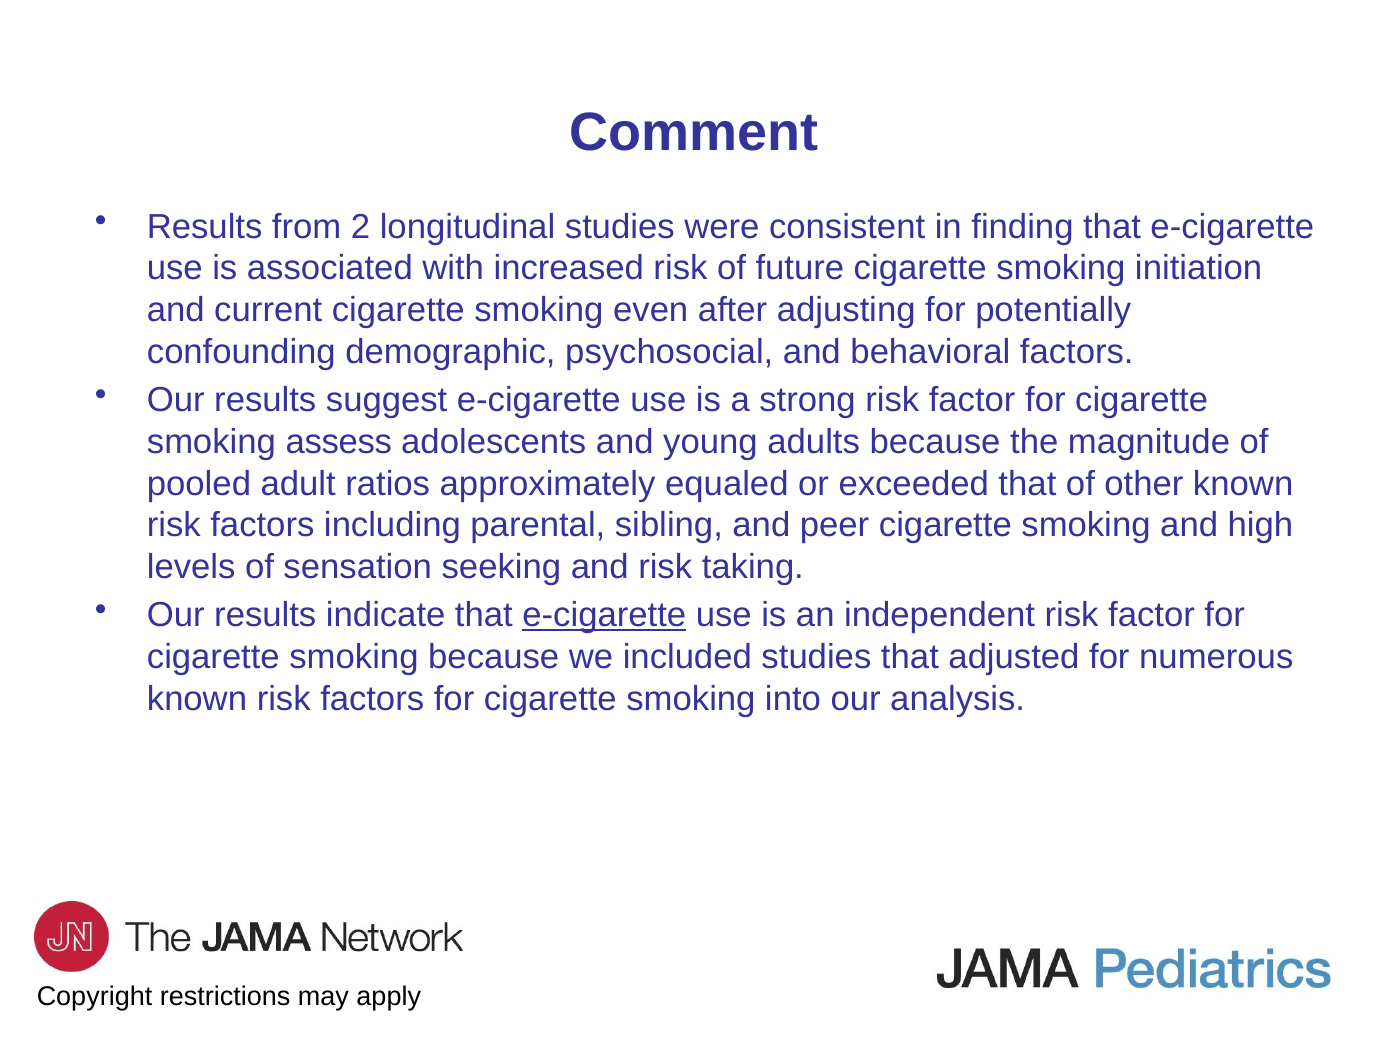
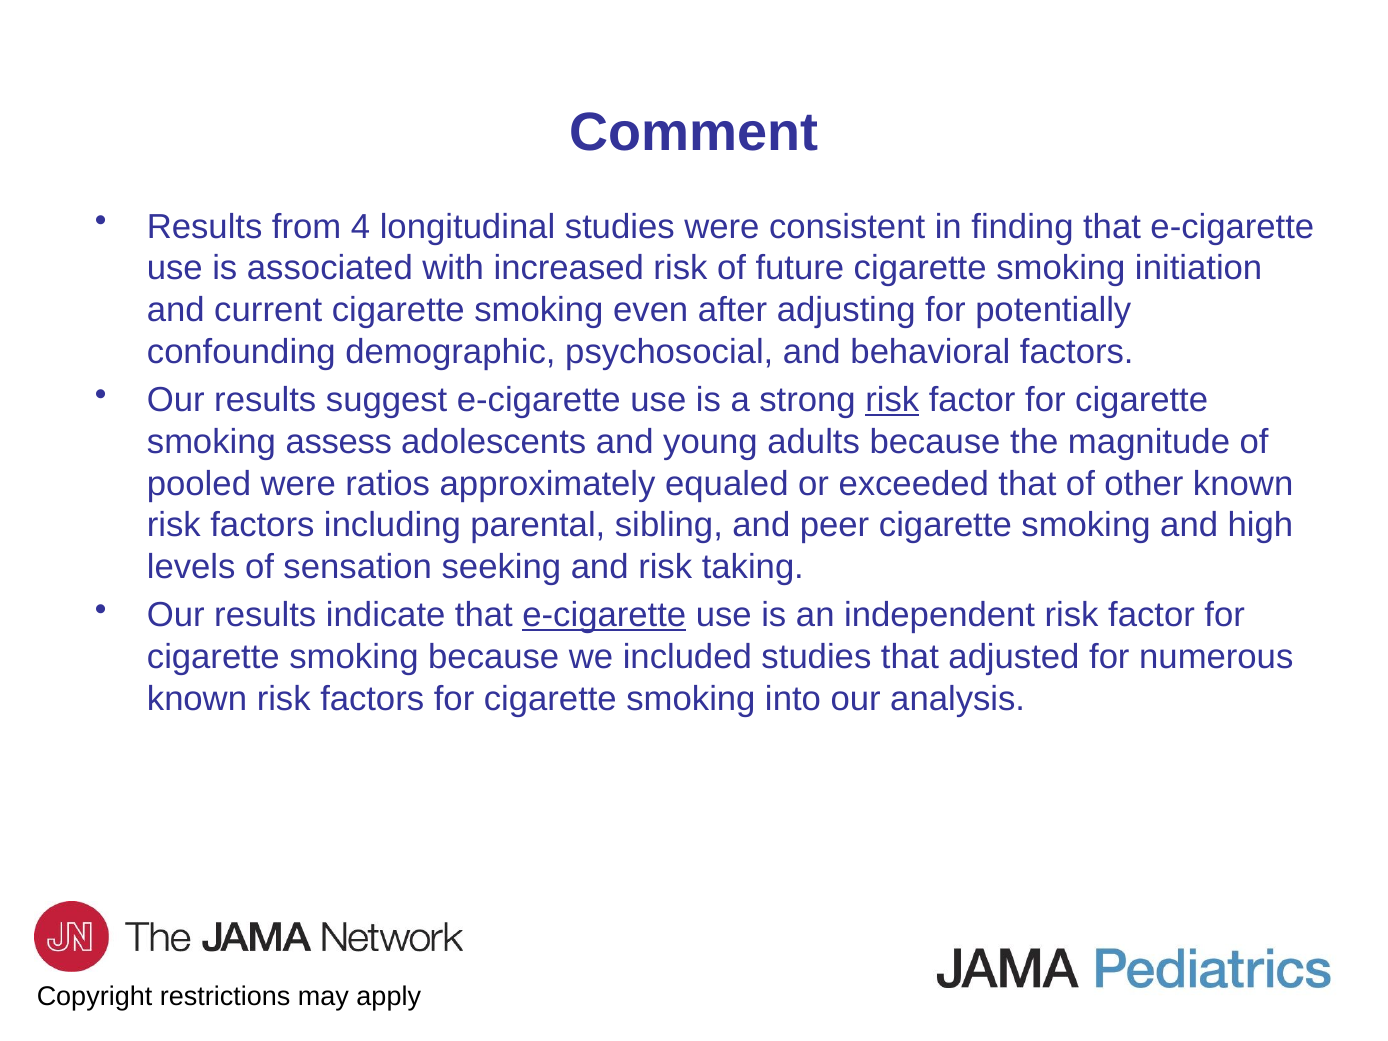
2: 2 -> 4 (361, 227)
risk underline: none -> present (892, 400)
pooled adult: adult -> were (298, 484)
